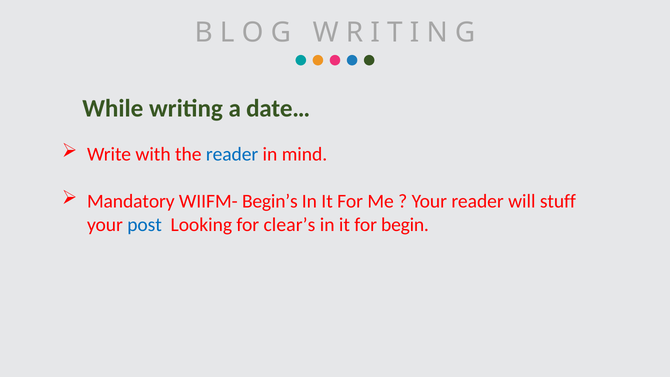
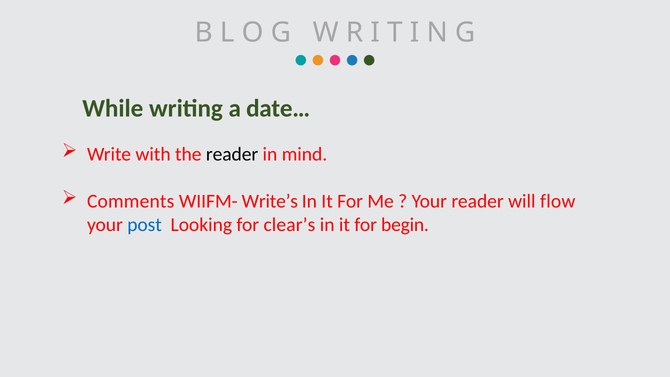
reader colour: blue -> black (232, 154)
Mandatory: Mandatory -> Comments (131, 201)
Begin’s: Begin’s -> Write’s (270, 201)
stuff: stuff -> flow (558, 201)
